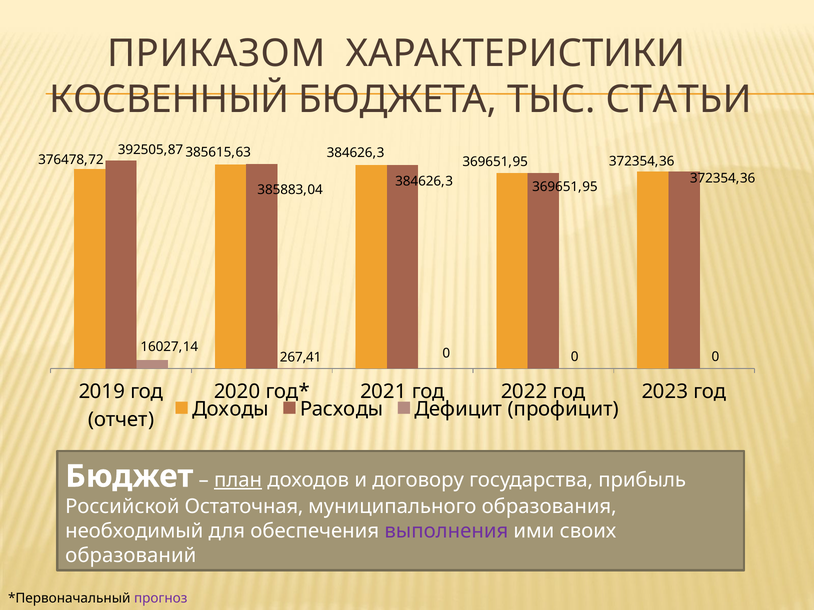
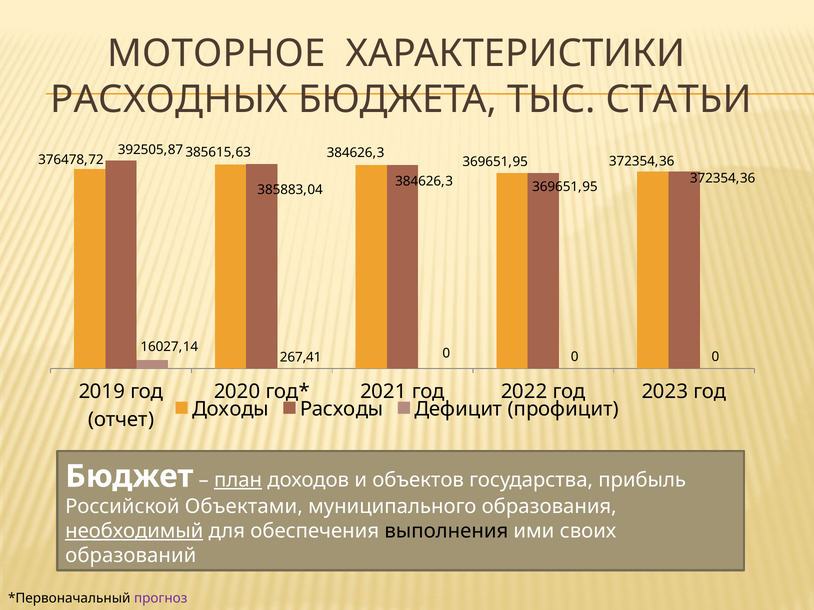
ПРИКАЗОМ: ПРИКАЗОМ -> МОТОРНОЕ (216, 54)
КОСВЕННЫЙ: КОСВЕННЫЙ -> РАСХОДНЫХ (169, 100)
договору: договору -> объектов (418, 480)
Остаточная: Остаточная -> Объектами (244, 507)
необходимый underline: none -> present (134, 532)
выполнения colour: purple -> black (446, 532)
